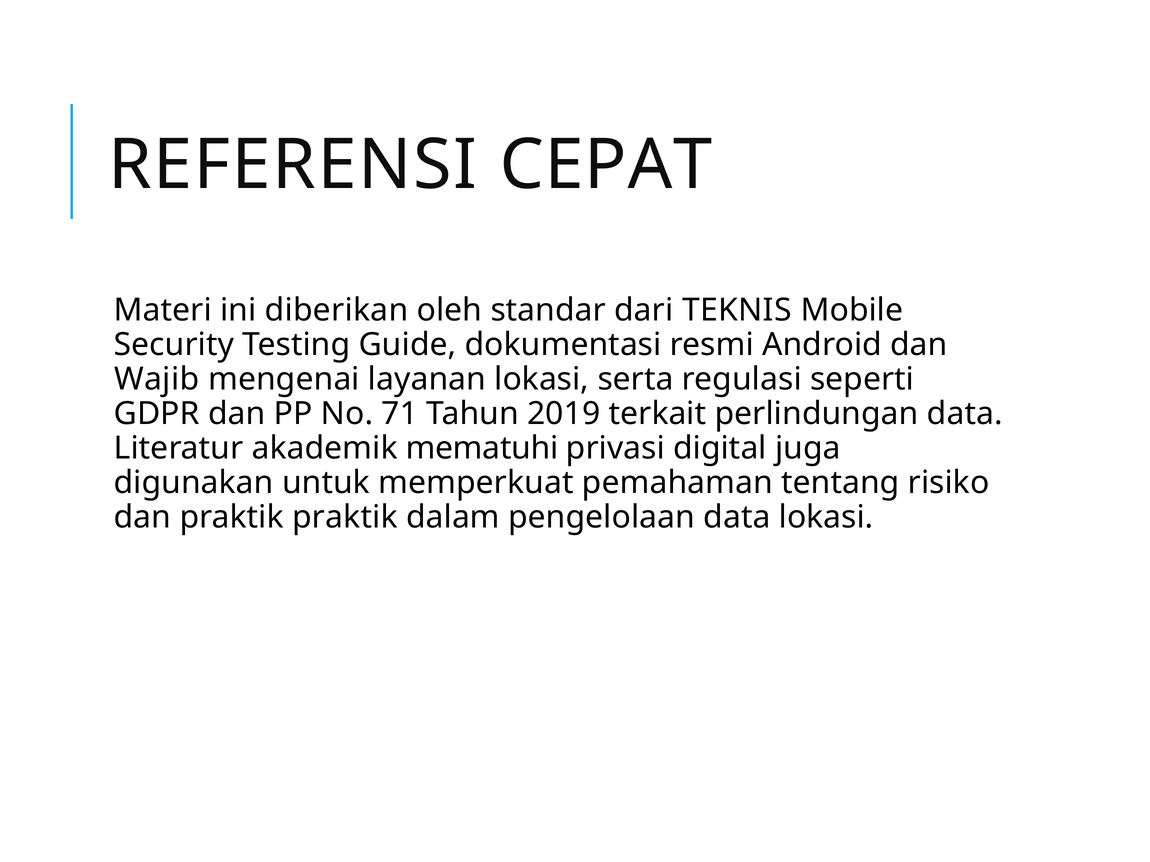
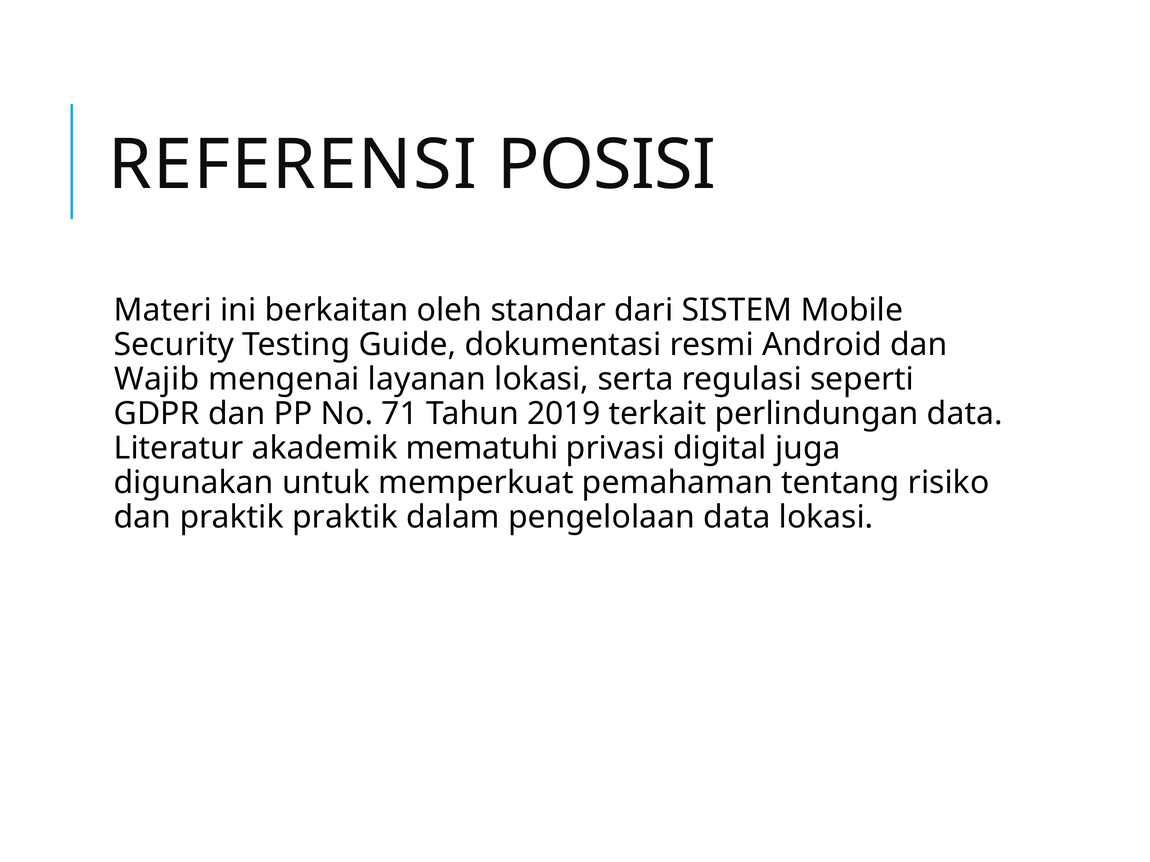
CEPAT: CEPAT -> POSISI (607, 165)
diberikan: diberikan -> berkaitan (337, 310)
TEKNIS: TEKNIS -> SISTEM (737, 310)
